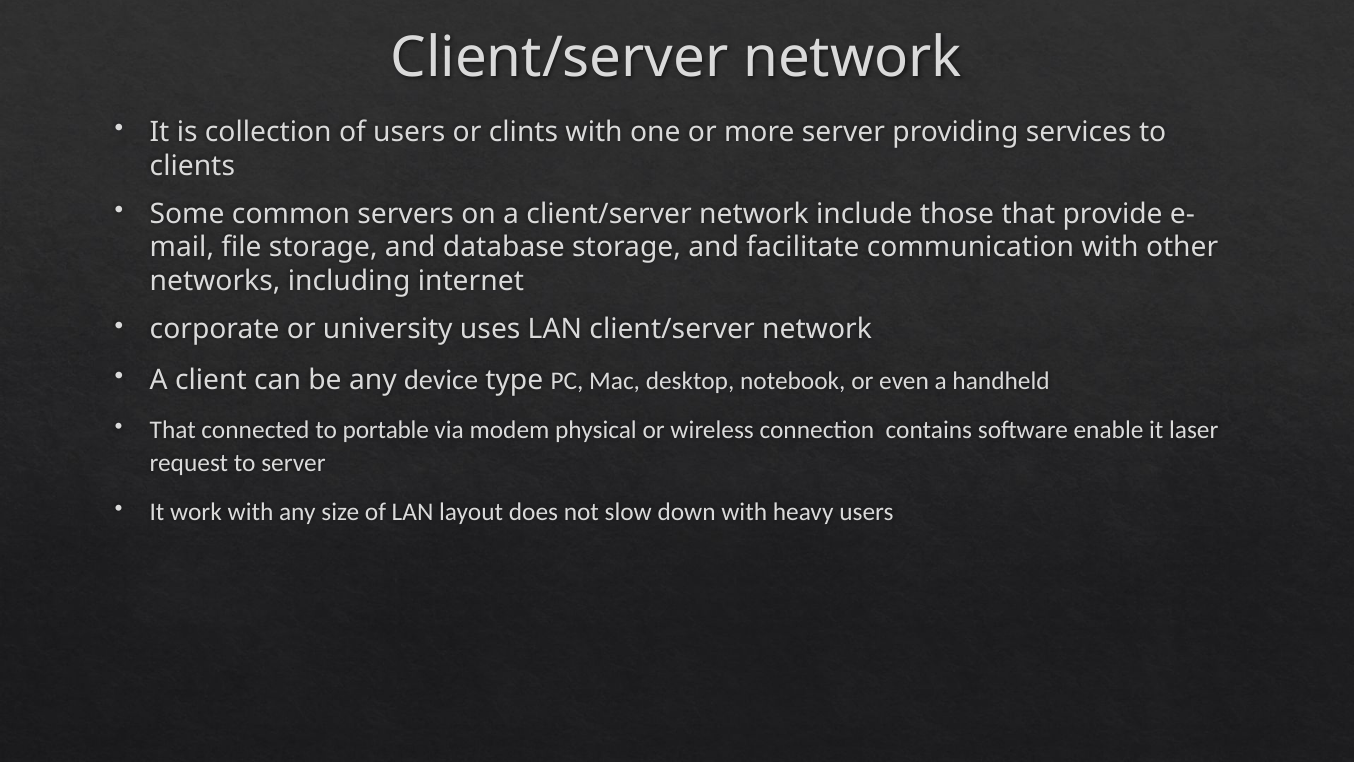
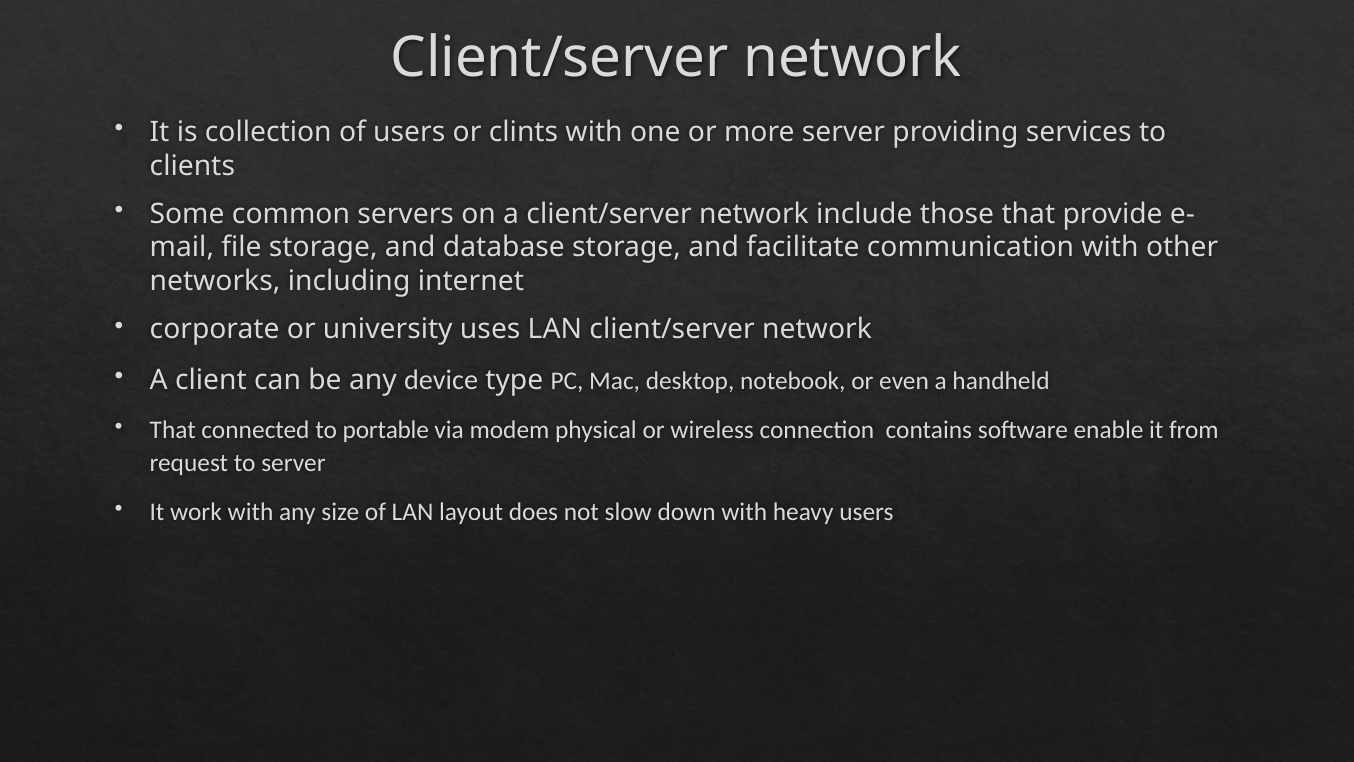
laser: laser -> from (1194, 430)
